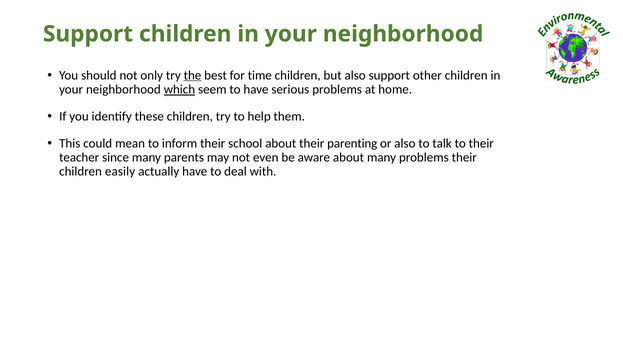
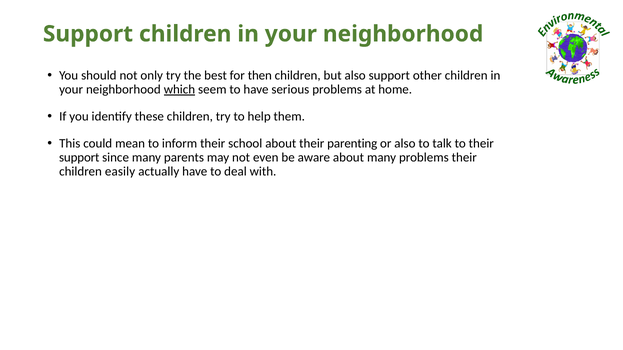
the underline: present -> none (192, 75)
time: time -> then (260, 75)
teacher: teacher -> support (79, 157)
